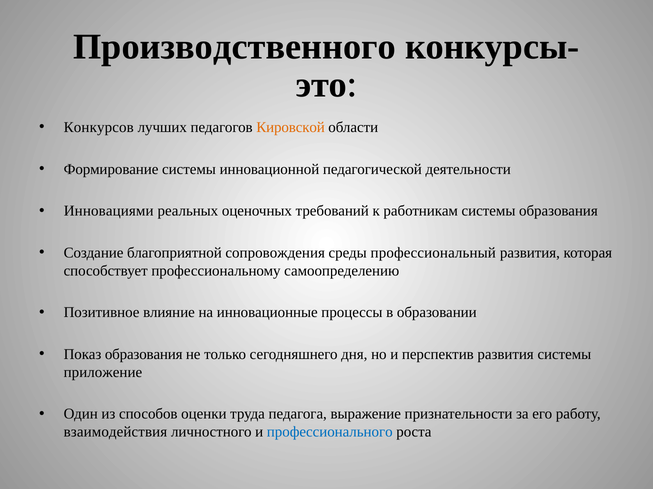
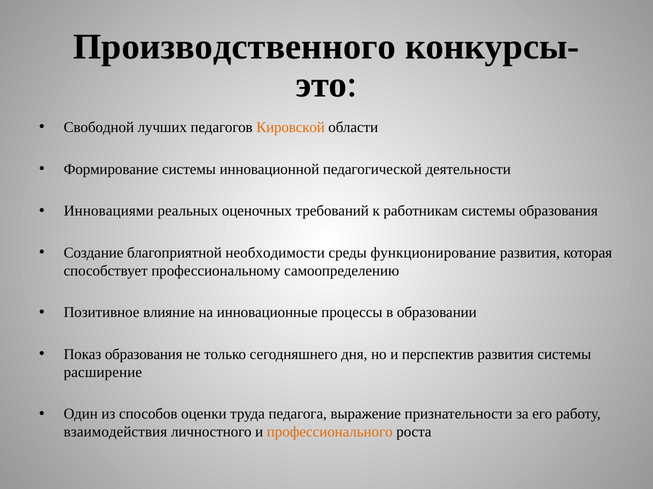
Конкурсов: Конкурсов -> Свободной (99, 128)
сопровождения: сопровождения -> необходимости (275, 253)
профессиональный: профессиональный -> функционирование (433, 253)
приложение: приложение -> расширение (103, 373)
профессионального colour: blue -> orange (330, 433)
